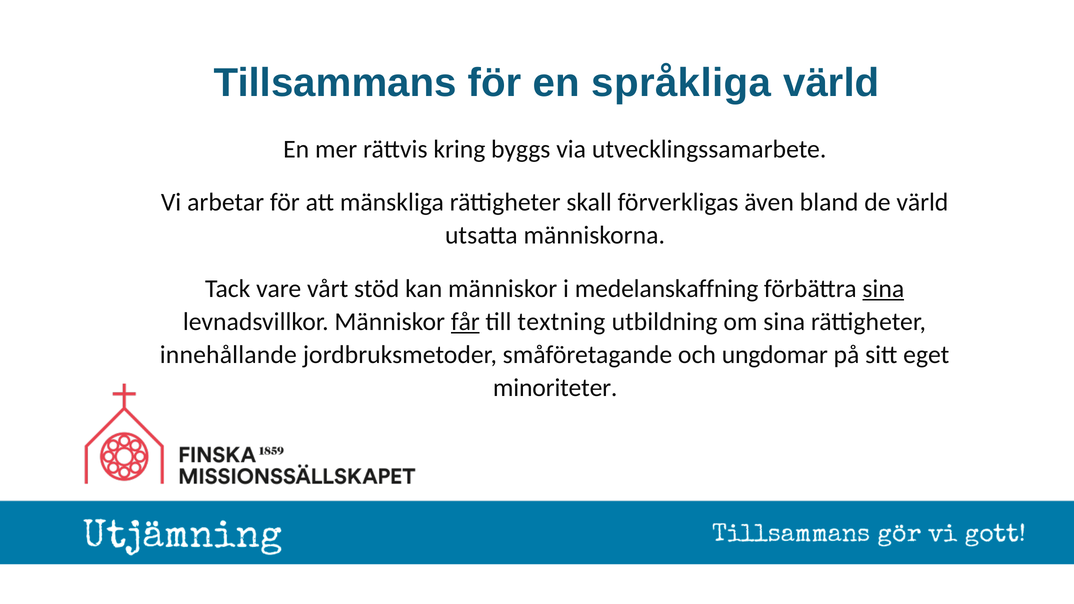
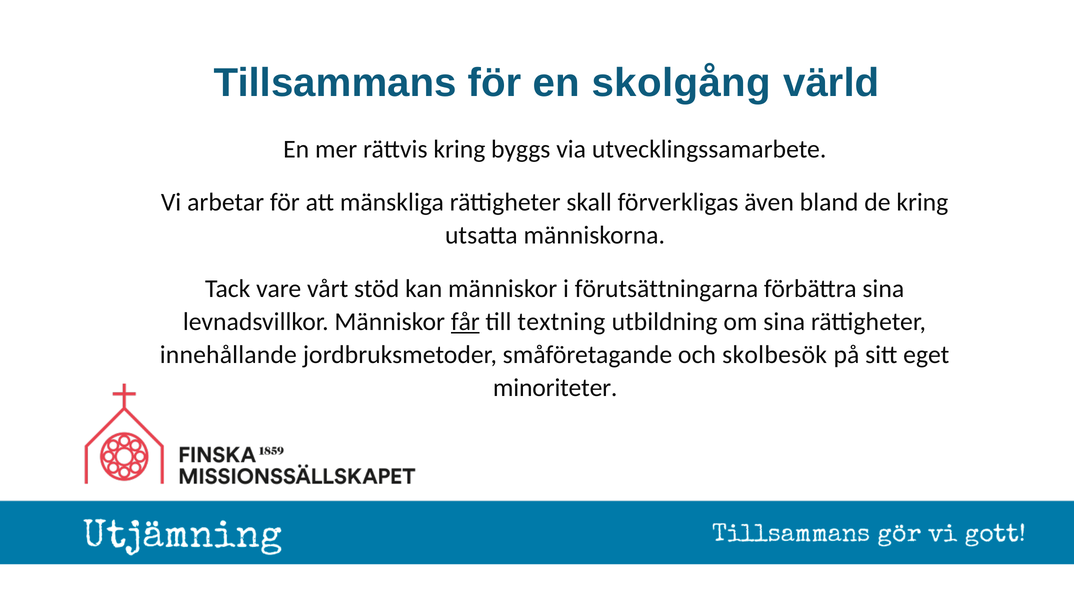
språkliga: språkliga -> skolgång (681, 83)
de värld: värld -> kring (922, 202)
medelanskaffning: medelanskaffning -> förutsättningarna (667, 289)
sina underline: present -> none (883, 289)
ungdomar: ungdomar -> skolbesök (775, 355)
